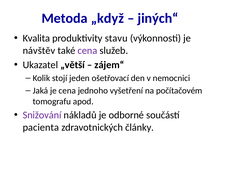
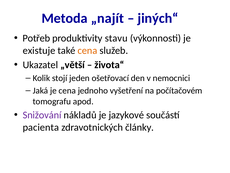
„když: „když -> „najít (107, 18)
Kvalita: Kvalita -> Potřeb (36, 38)
návštěv: návštěv -> existuje (39, 50)
cena colour: purple -> orange (87, 50)
zájem“: zájem“ -> života“ (109, 65)
odborné: odborné -> jazykové (126, 115)
